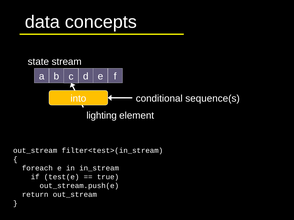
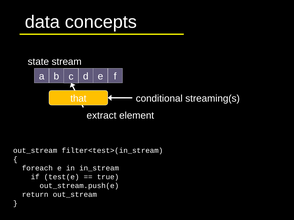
into: into -> that (78, 99)
sequence(s: sequence(s -> streaming(s (213, 99)
lighting: lighting -> extract (102, 116)
